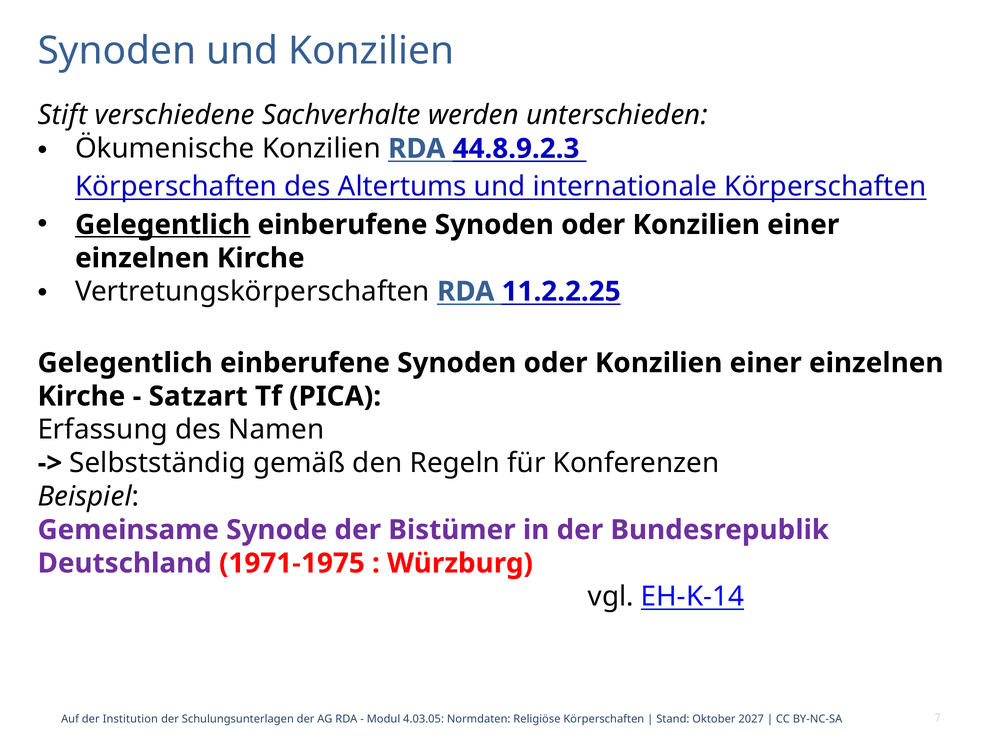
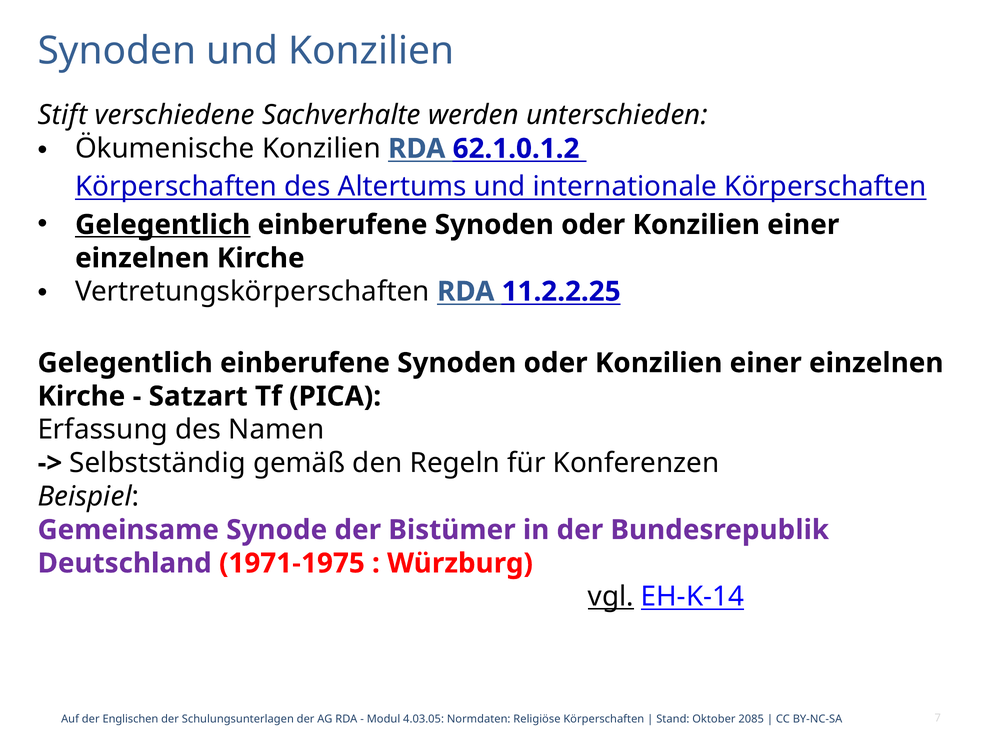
44.8.9.2.3: 44.8.9.2.3 -> 62.1.0.1.2 (516, 149)
vgl underline: none -> present (611, 597)
Institution: Institution -> Englischen (130, 719)
2027: 2027 -> 2085 (751, 719)
